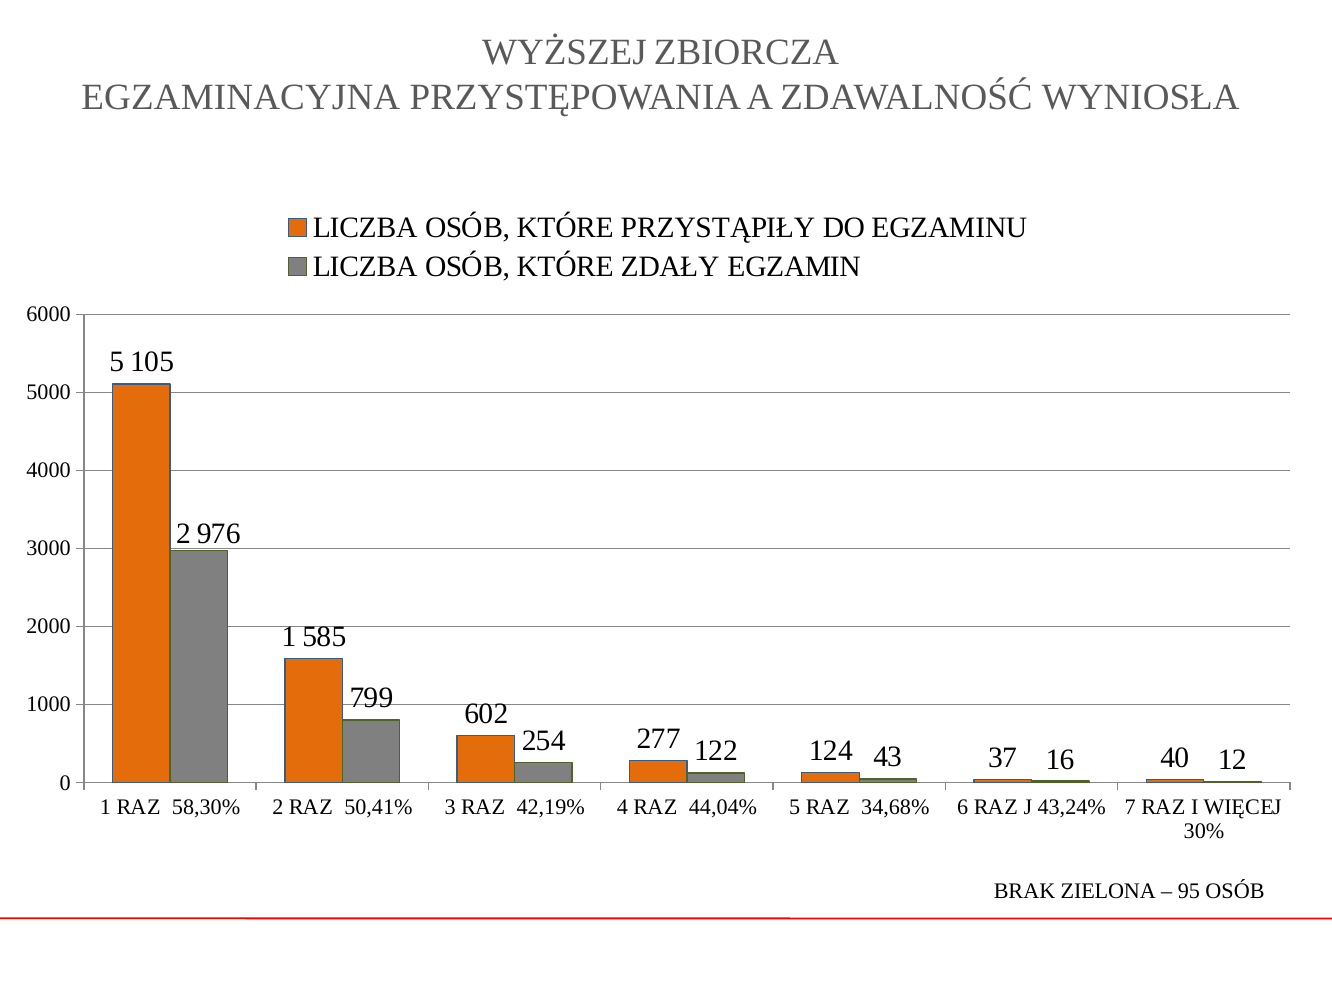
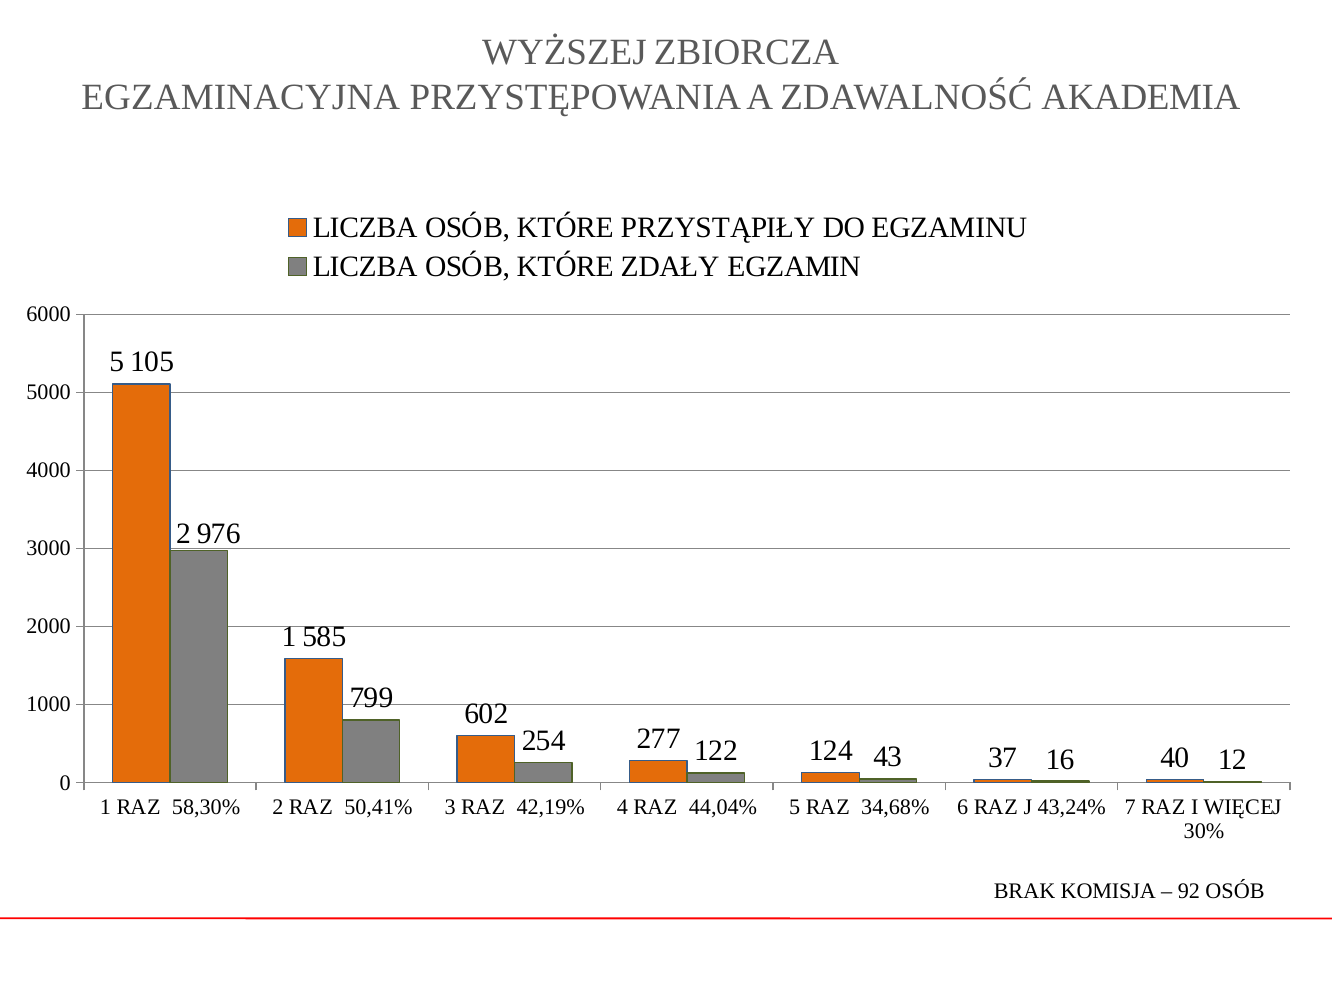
WYNIOSŁA: WYNIOSŁA -> AKADEMIA (1141, 97)
ZIELONA: ZIELONA -> KOMISJA (1108, 891)
95: 95 -> 92 (1189, 891)
